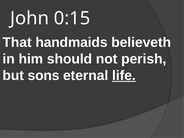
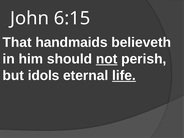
0:15: 0:15 -> 6:15 (72, 18)
not underline: none -> present (107, 59)
sons: sons -> idols (44, 75)
